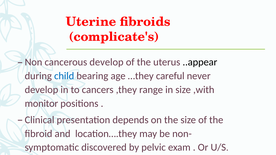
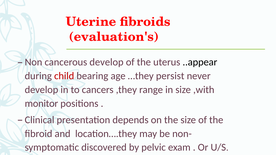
complicate's: complicate's -> evaluation's (114, 37)
child colour: blue -> red (64, 76)
careful: careful -> persist (170, 76)
